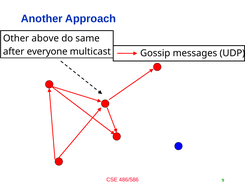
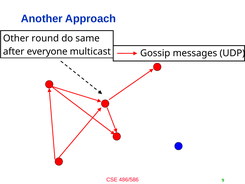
above: above -> round (45, 38)
